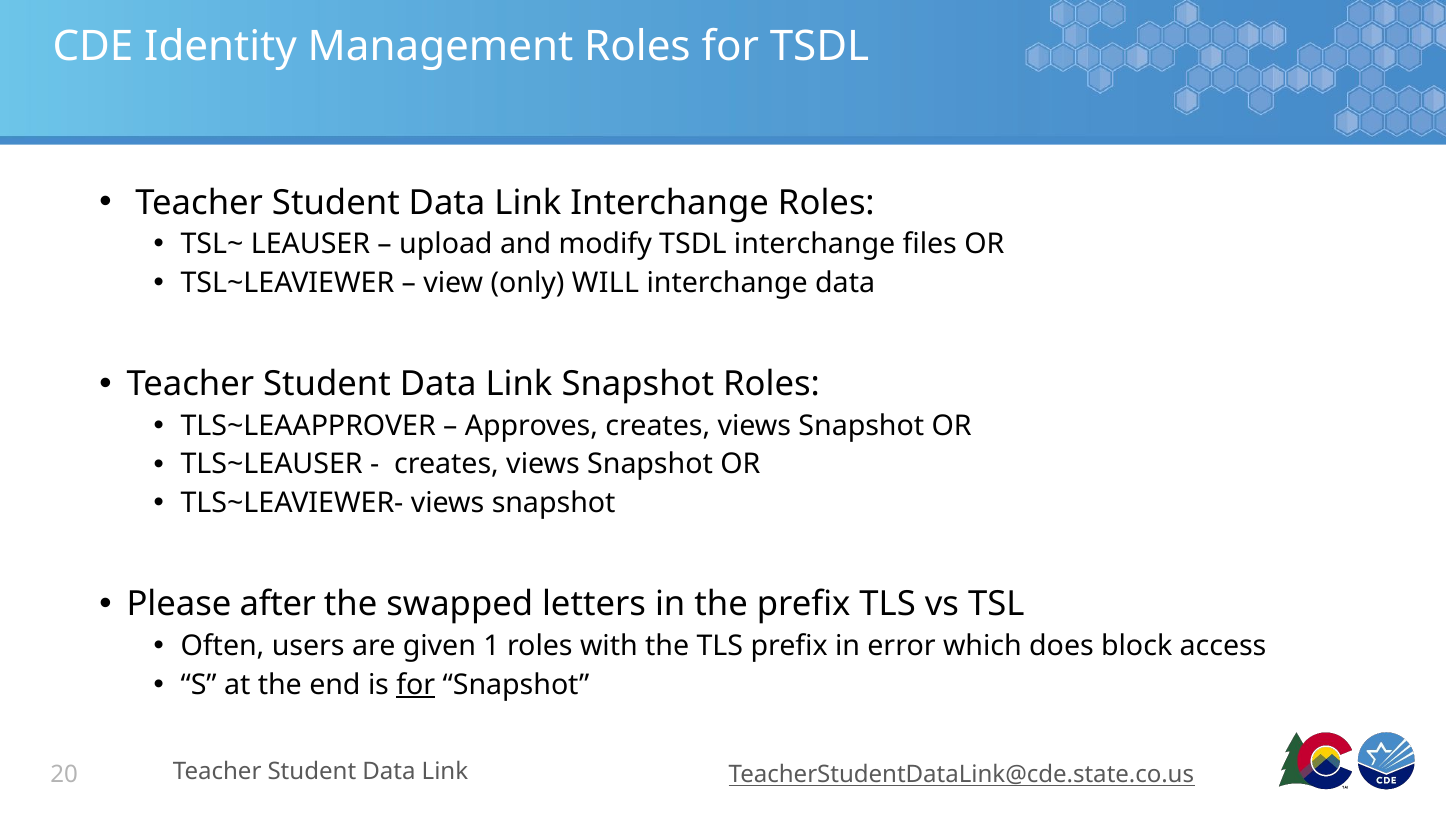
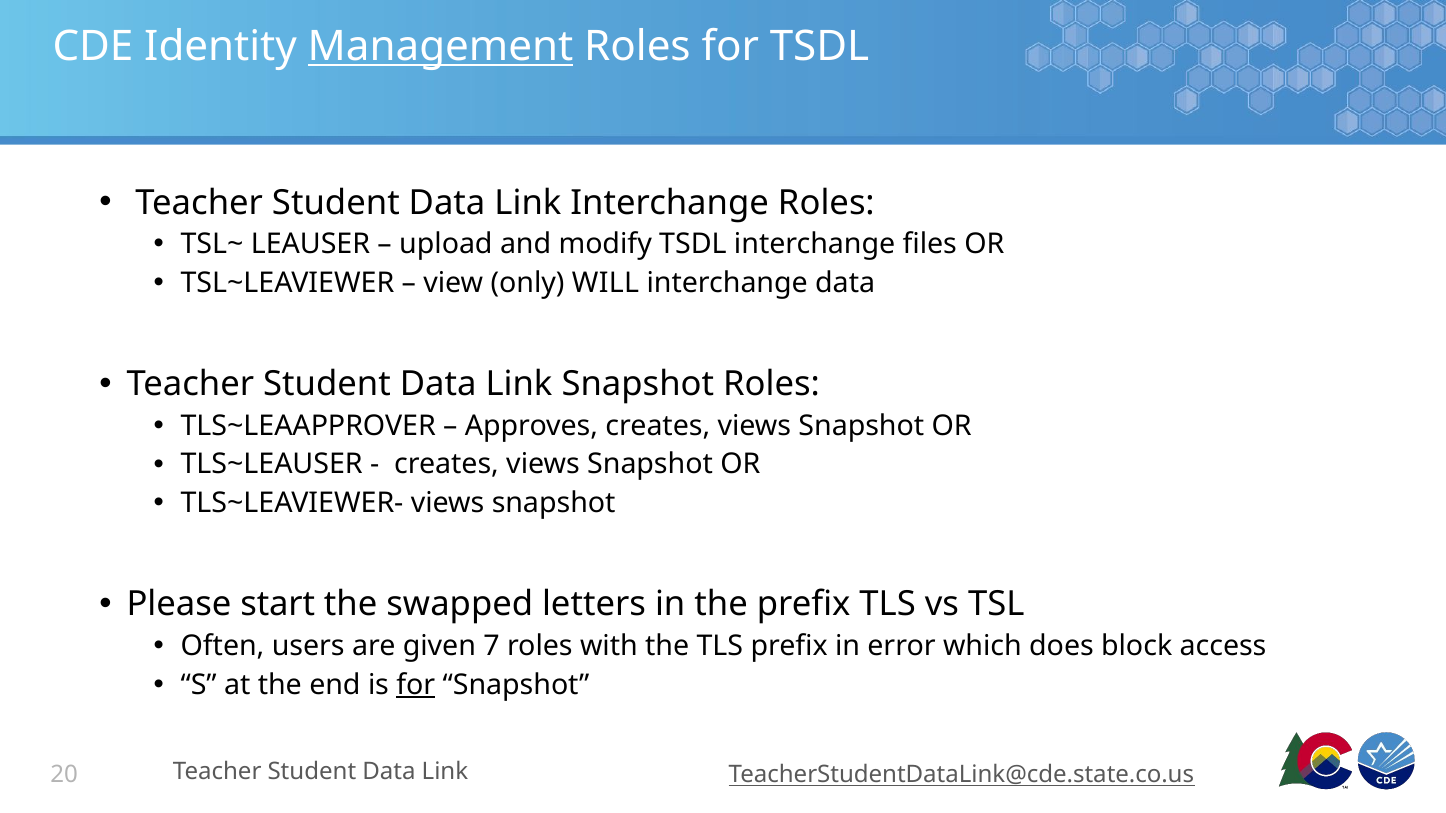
Management underline: none -> present (441, 47)
after: after -> start (278, 605)
1: 1 -> 7 (492, 647)
